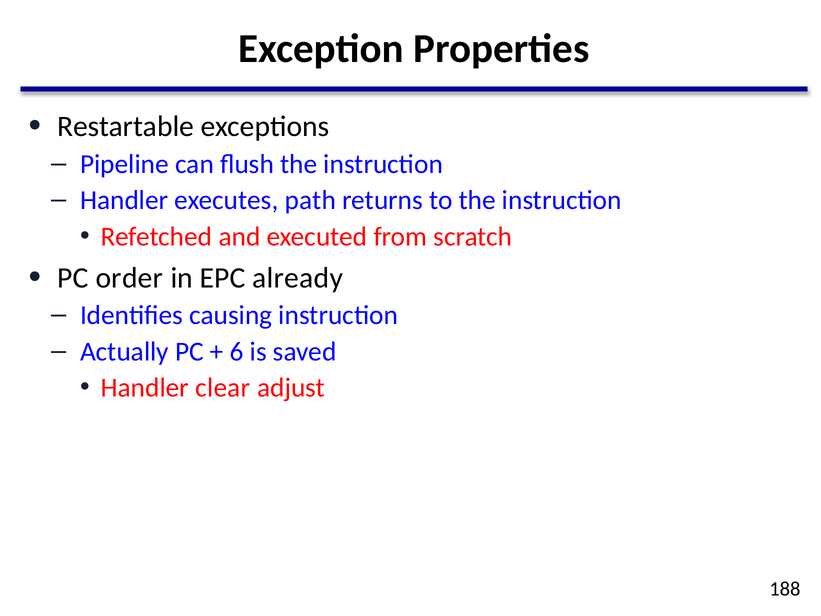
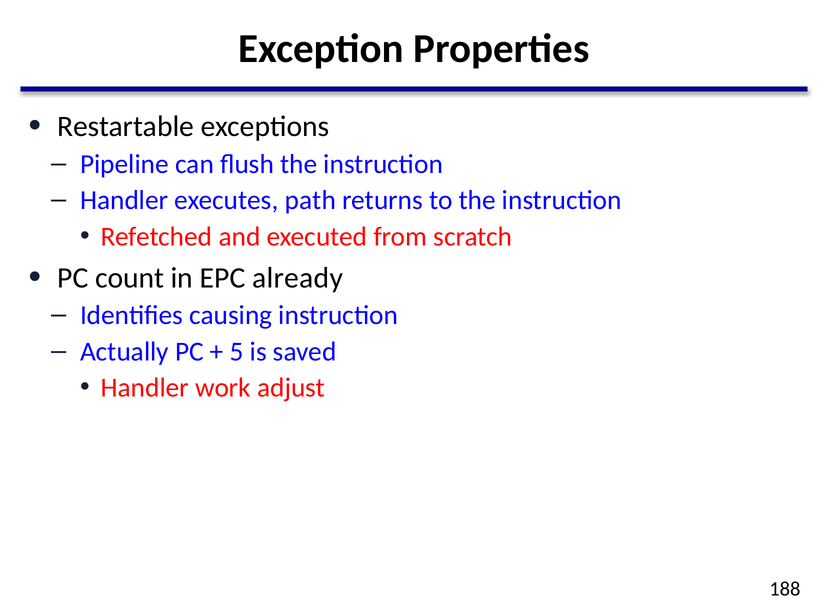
order: order -> count (130, 278)
6: 6 -> 5 (237, 352)
clear: clear -> work (223, 388)
